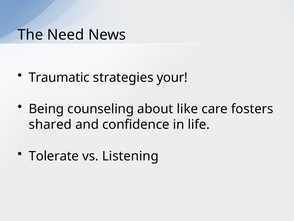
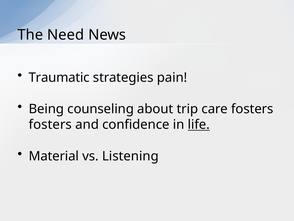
your: your -> pain (172, 77)
like: like -> trip (187, 109)
shared: shared -> fosters (50, 124)
life underline: none -> present (199, 124)
Tolerate: Tolerate -> Material (54, 156)
